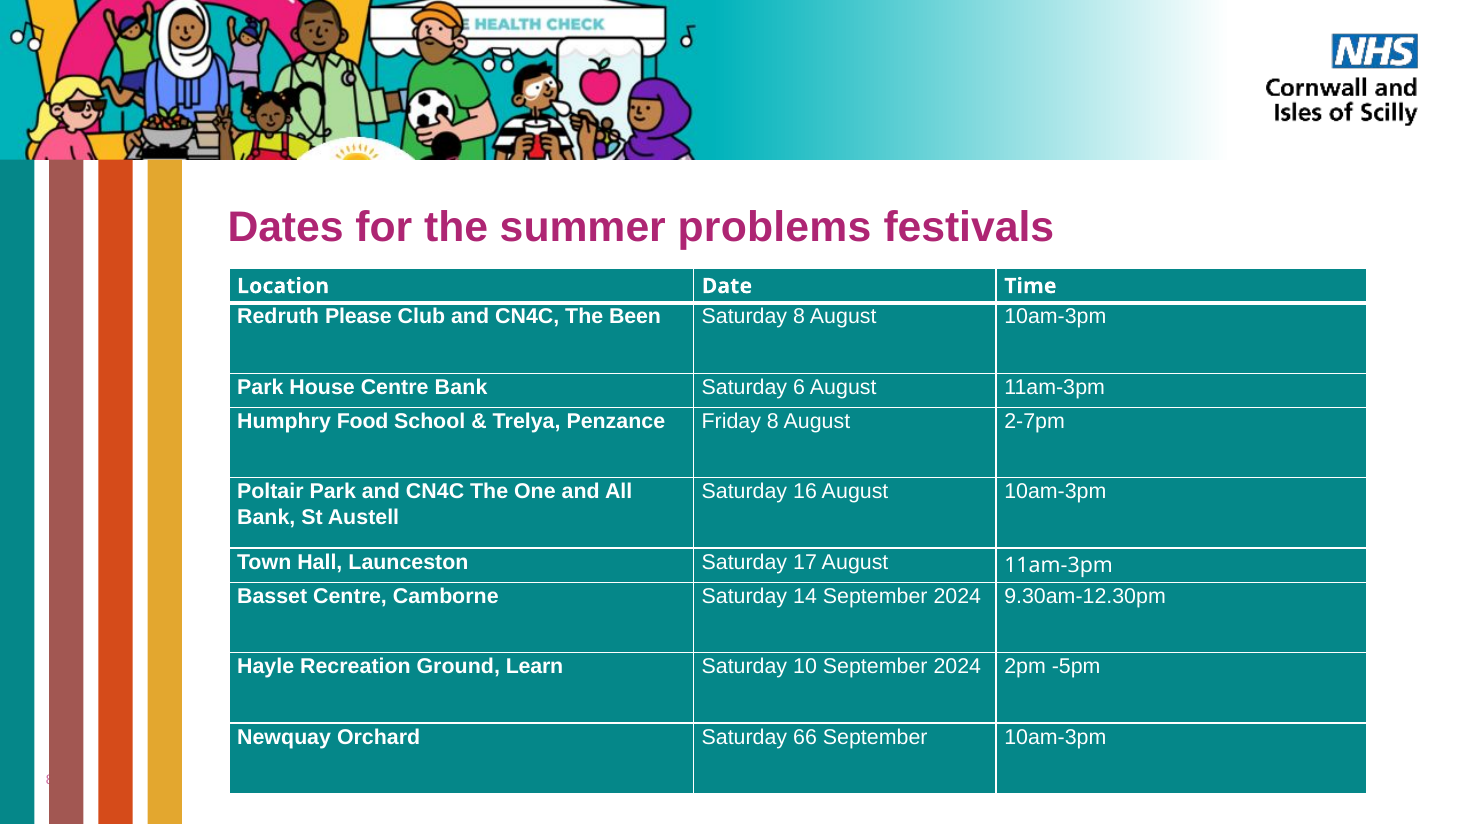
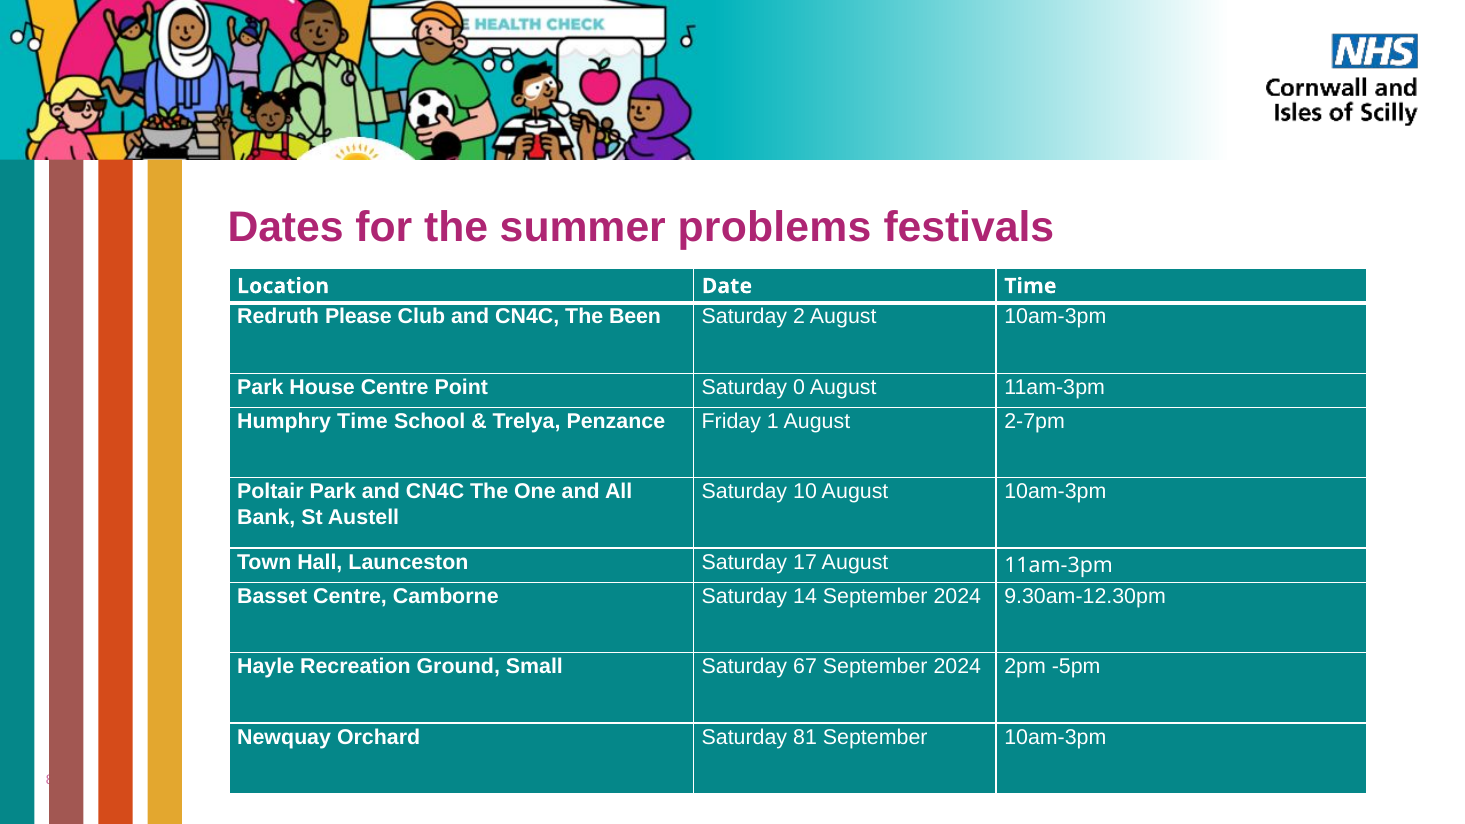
Saturday 8: 8 -> 2 (799, 317)
Centre Bank: Bank -> Point (461, 387)
6: 6 -> 0 (799, 387)
Humphry Food: Food -> Time (362, 422)
Friday 8: 8 -> 1 (773, 422)
16: 16 -> 10 (805, 492)
Learn: Learn -> Small (534, 667)
10: 10 -> 67 (805, 667)
66: 66 -> 81 (805, 737)
